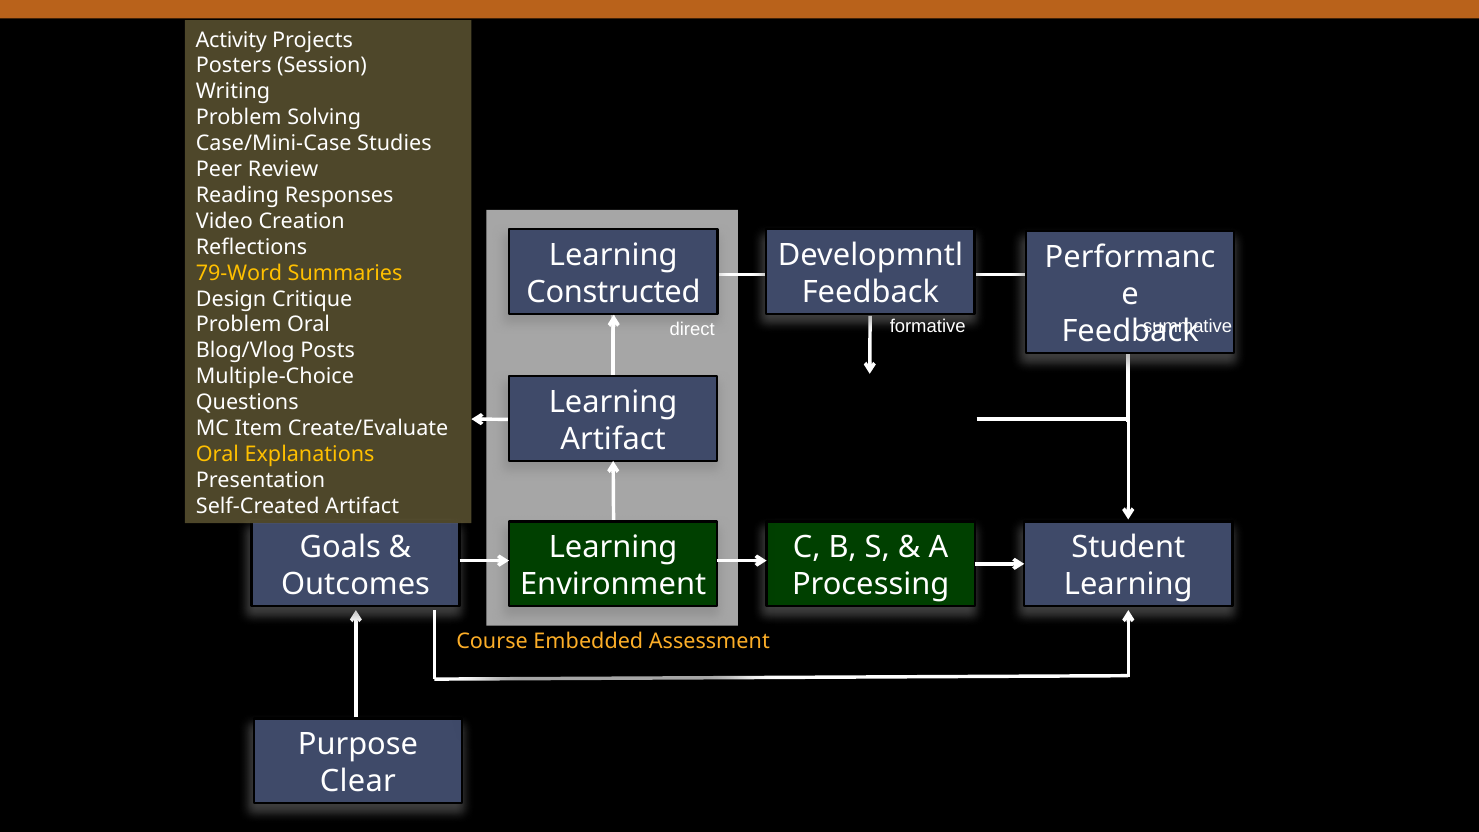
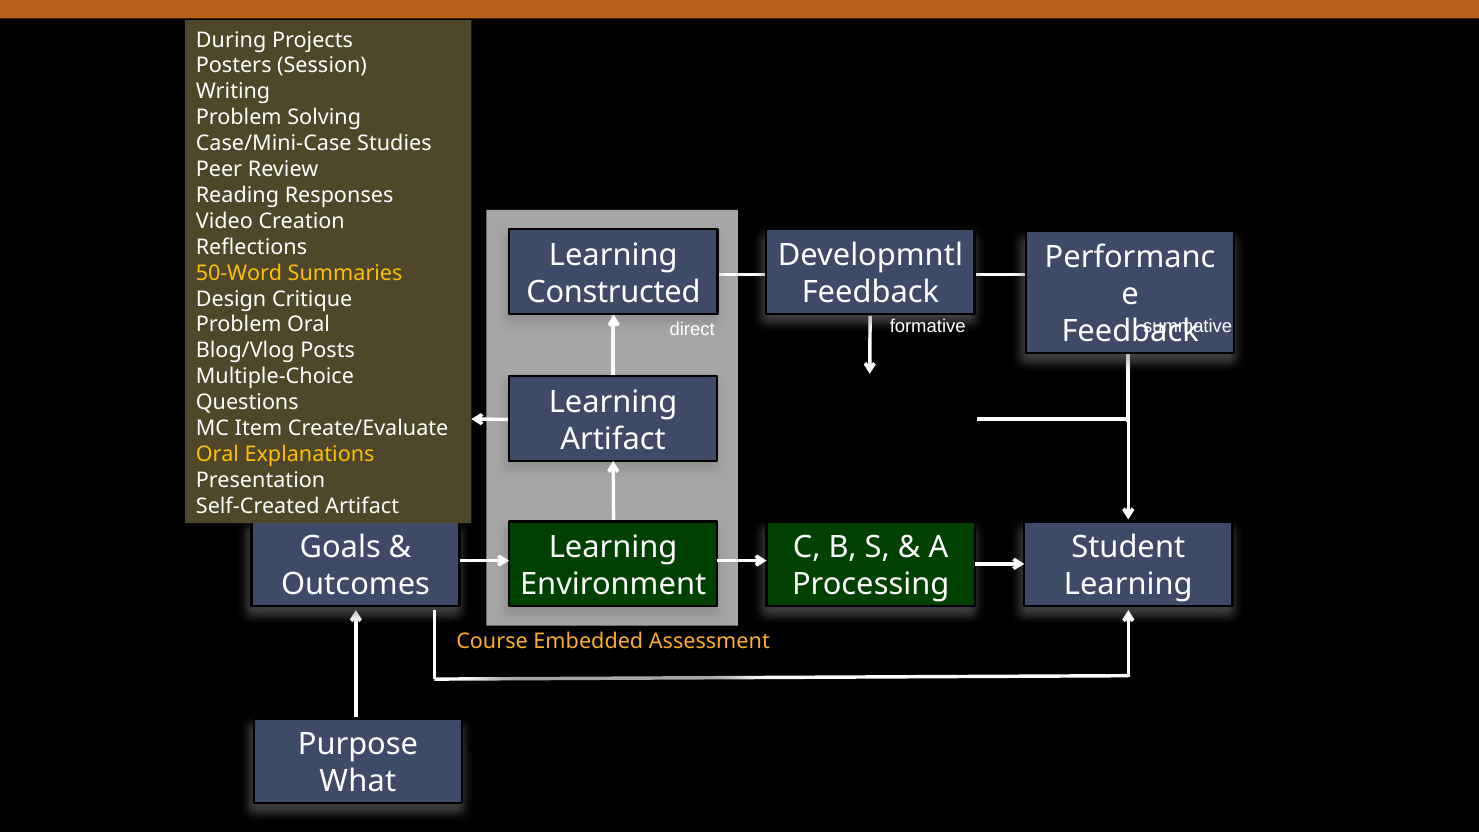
Activity: Activity -> During (231, 40)
79-Word: 79-Word -> 50-Word (239, 273)
Clear: Clear -> What (358, 781)
